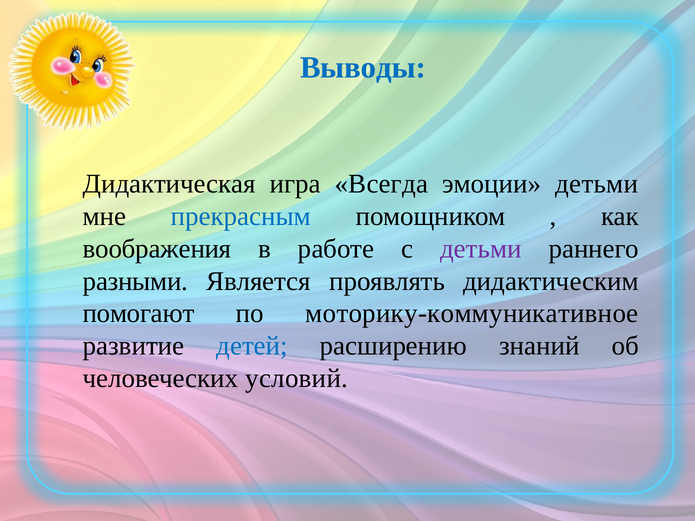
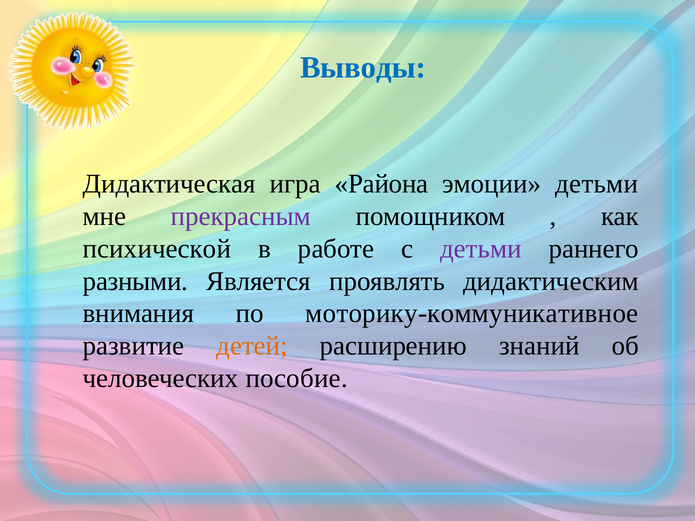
Всегда: Всегда -> Района (382, 184)
прекрасным colour: blue -> purple (241, 216)
воображения: воображения -> психической (157, 249)
помогают: помогают -> внимания (138, 314)
детей colour: blue -> orange (252, 346)
условий: условий -> пособие (297, 379)
